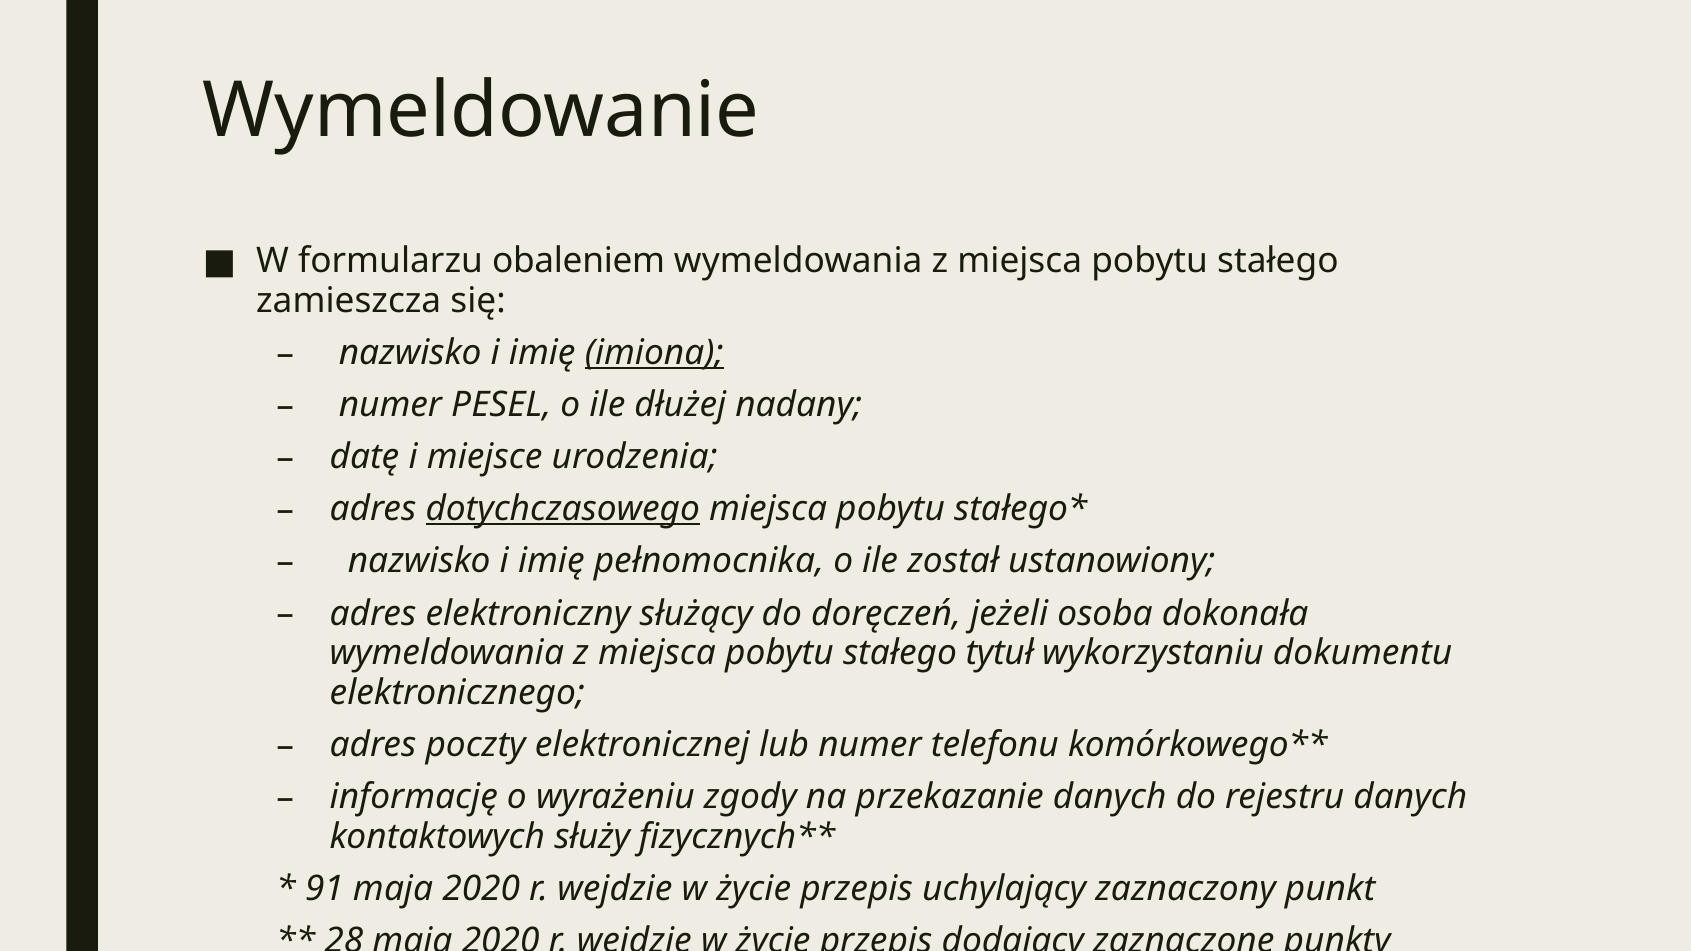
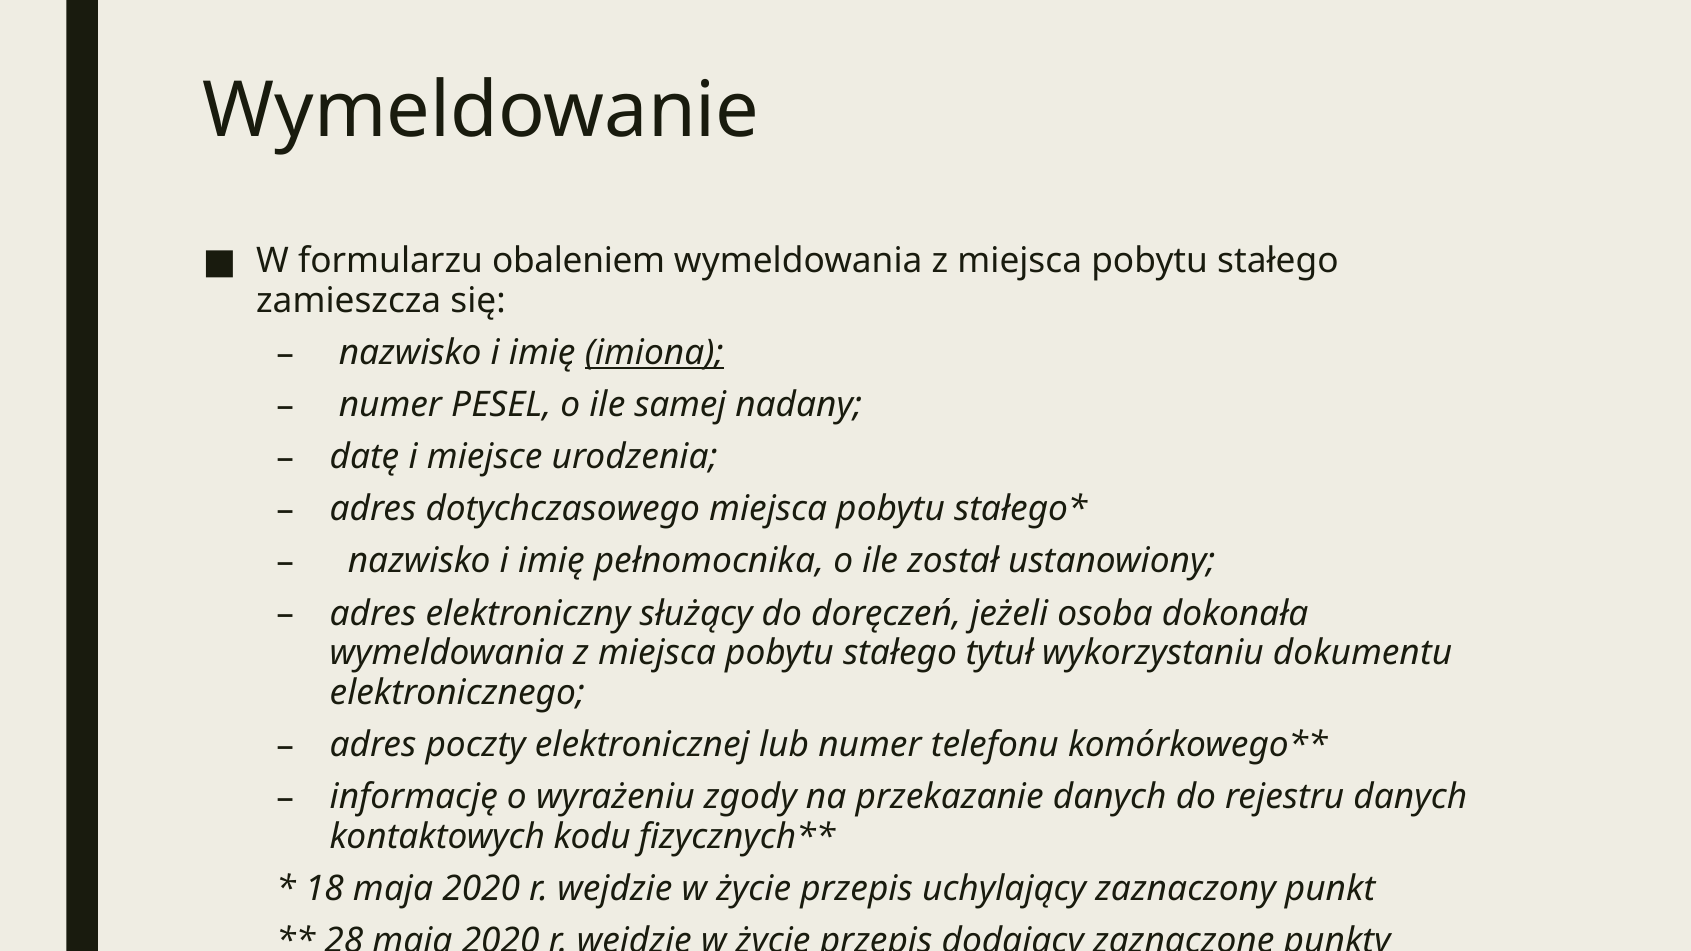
dłużej: dłużej -> samej (680, 405)
dotychczasowego underline: present -> none (563, 509)
służy: służy -> kodu (592, 837)
91: 91 -> 18 (324, 889)
